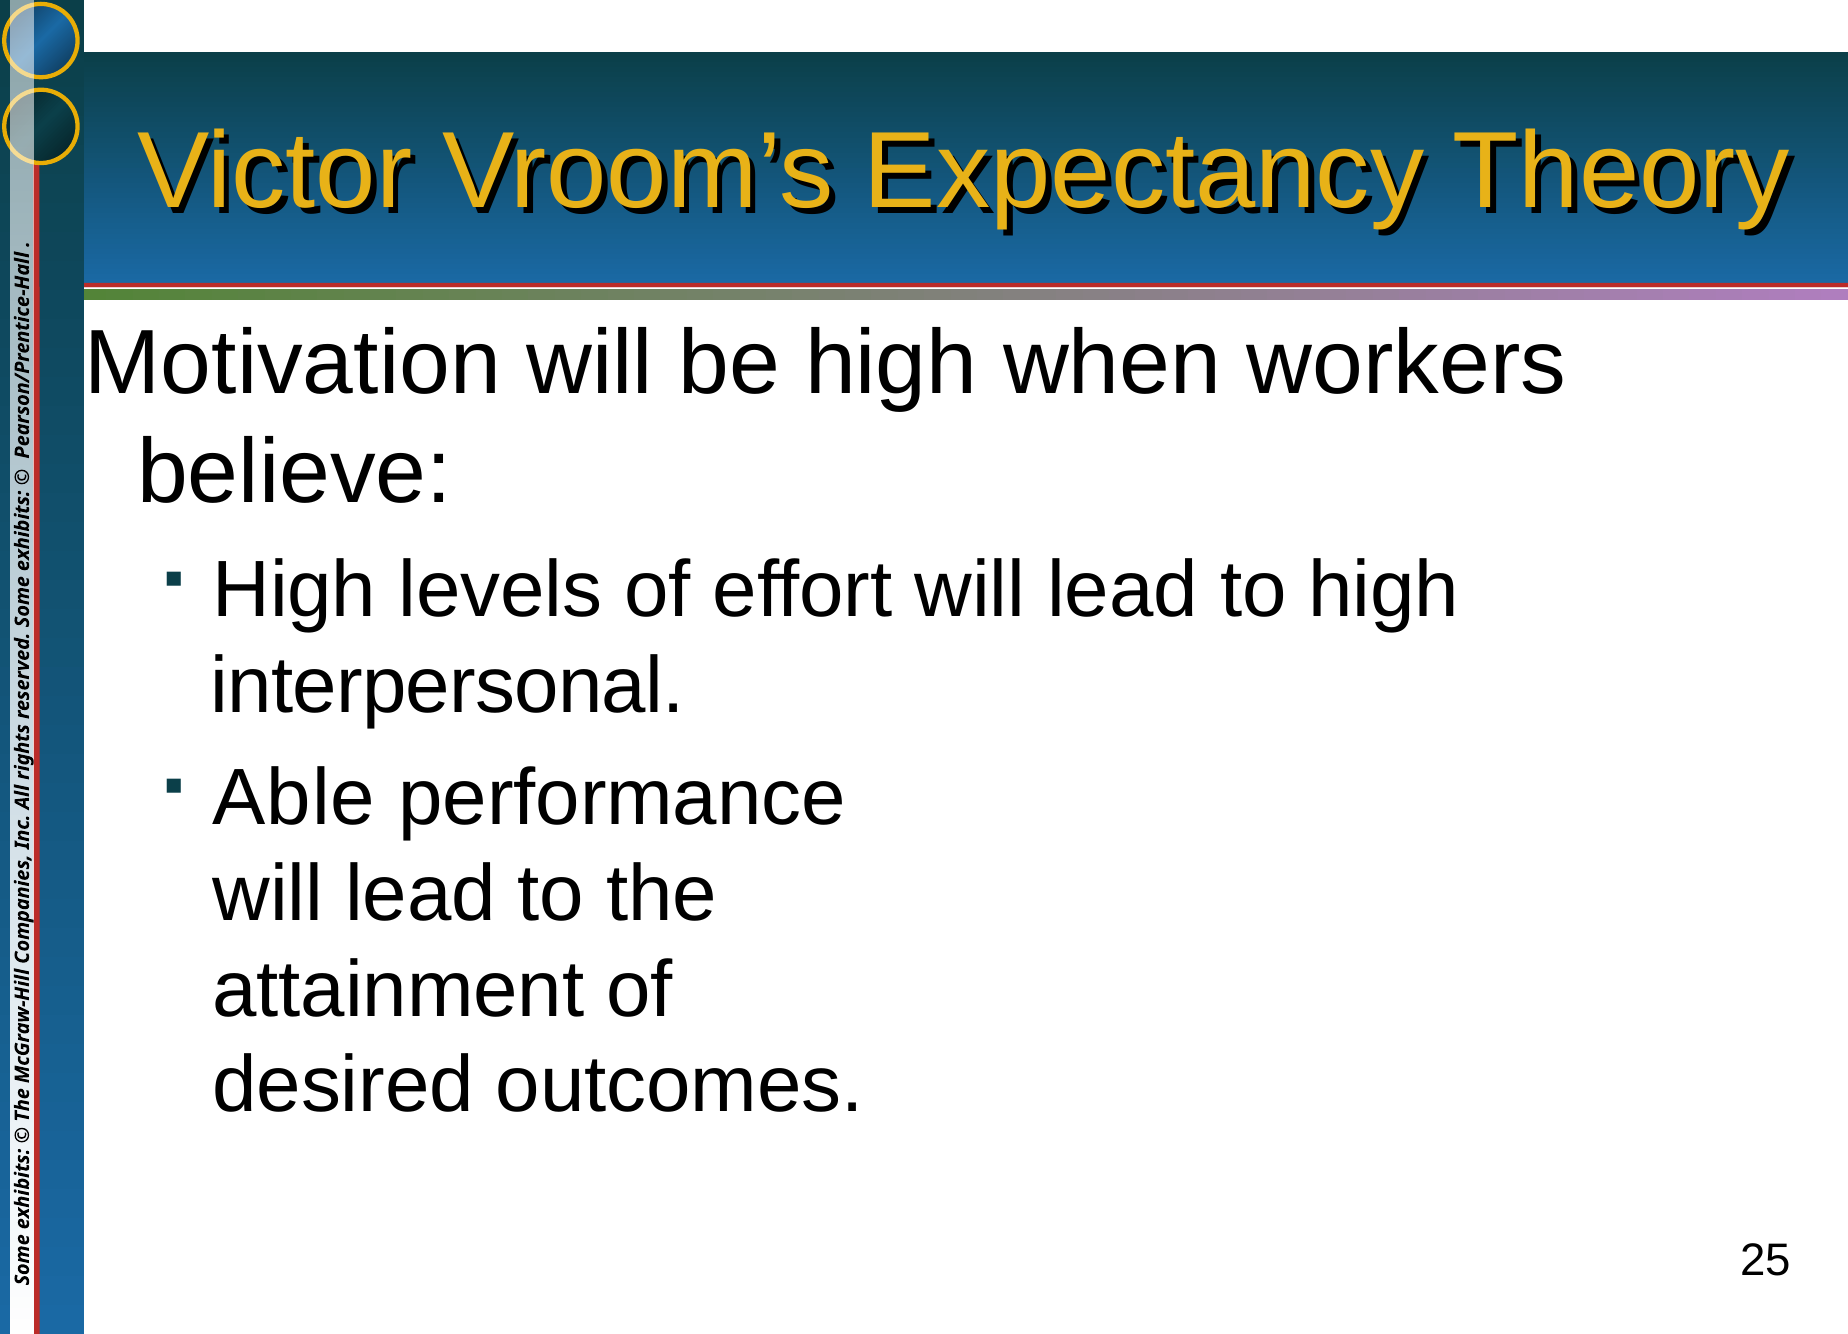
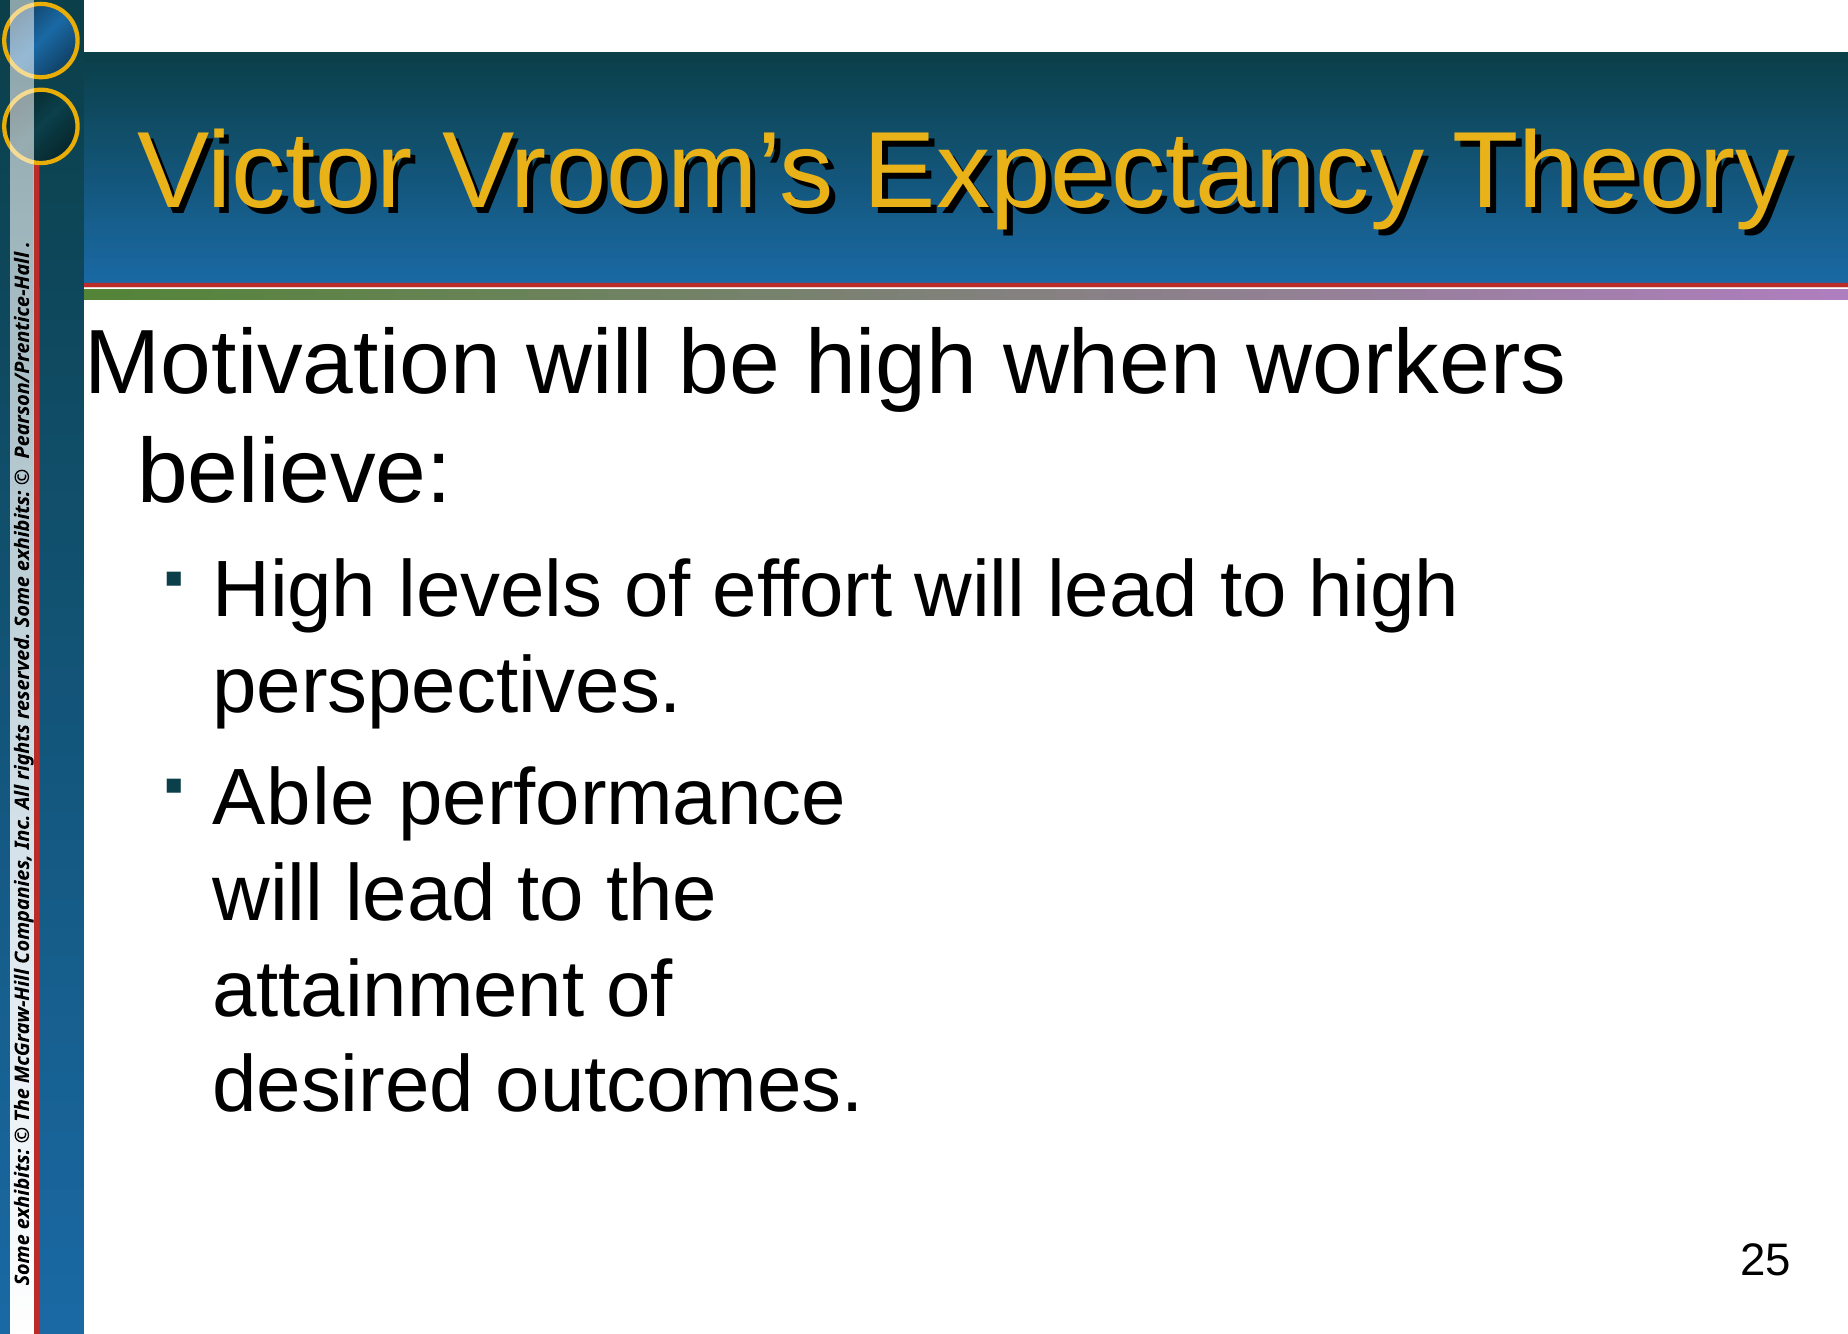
interpersonal: interpersonal -> perspectives (447, 687)
